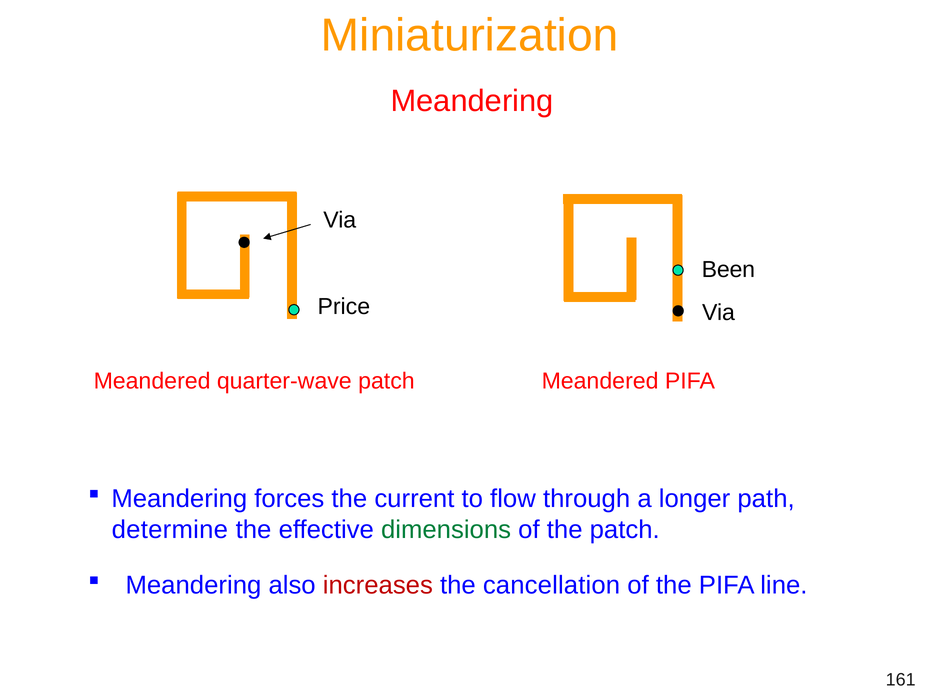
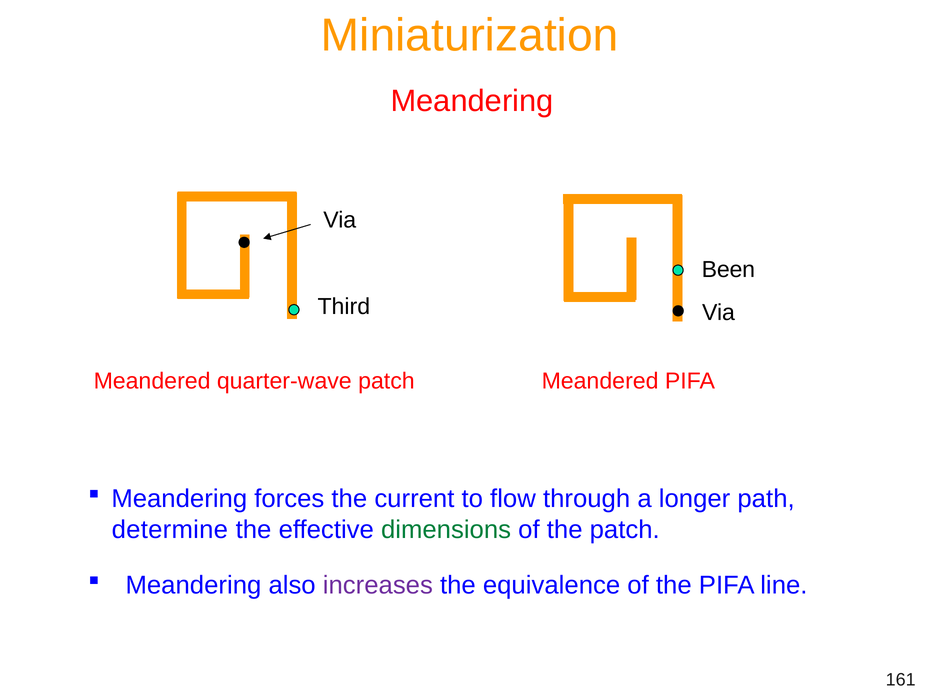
Price: Price -> Third (344, 306)
increases colour: red -> purple (378, 585)
cancellation: cancellation -> equivalence (552, 585)
